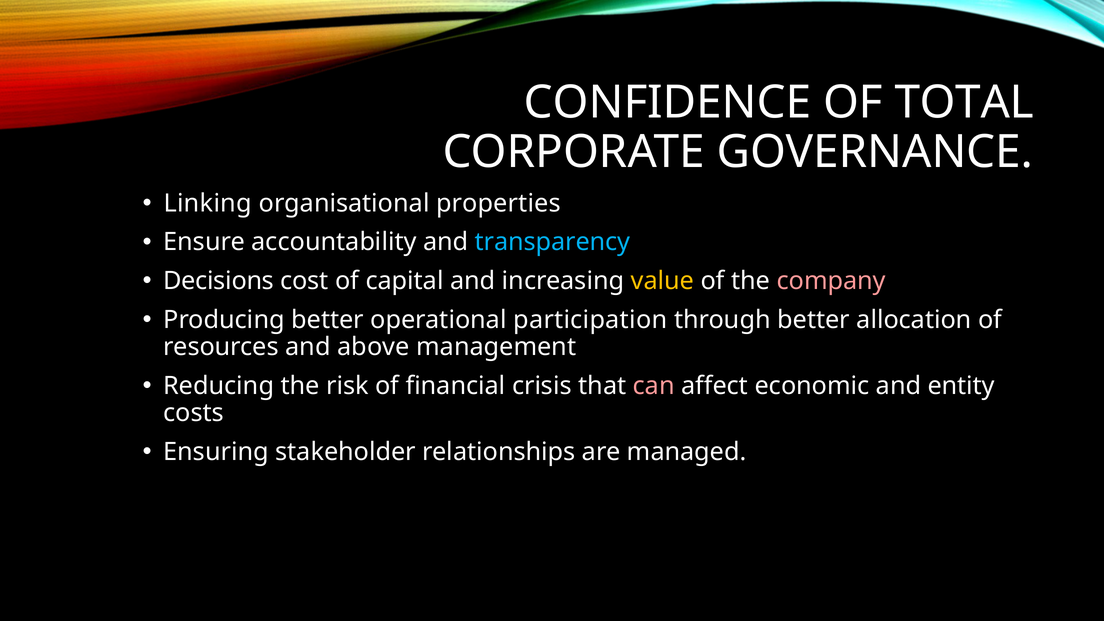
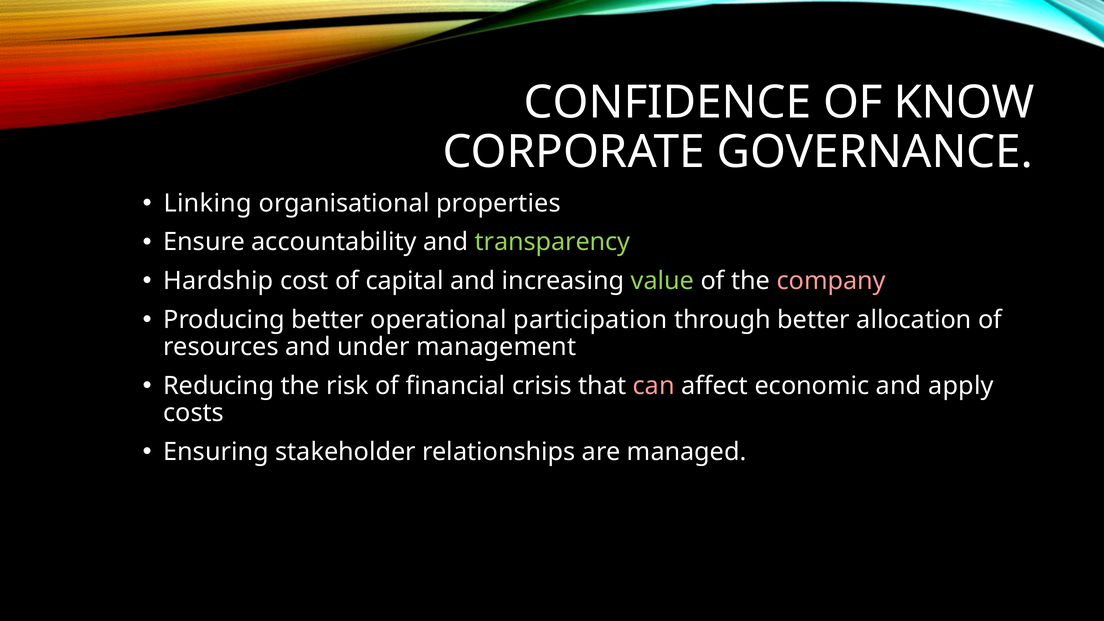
TOTAL: TOTAL -> KNOW (964, 103)
transparency colour: light blue -> light green (553, 242)
Decisions: Decisions -> Hardship (218, 281)
value colour: yellow -> light green (662, 281)
above: above -> under (373, 347)
entity: entity -> apply (961, 386)
